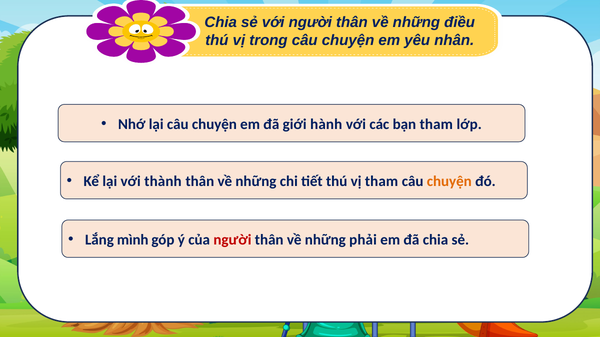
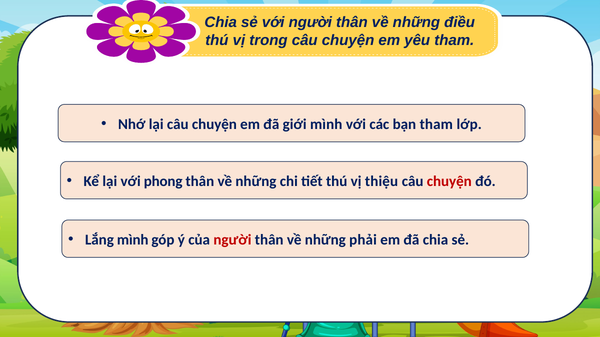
yêu nhân: nhân -> tham (454, 41)
giới hành: hành -> mình (326, 124)
thành: thành -> phong (163, 182)
vị tham: tham -> thiệu (382, 182)
chuyện colour: orange -> red (449, 182)
